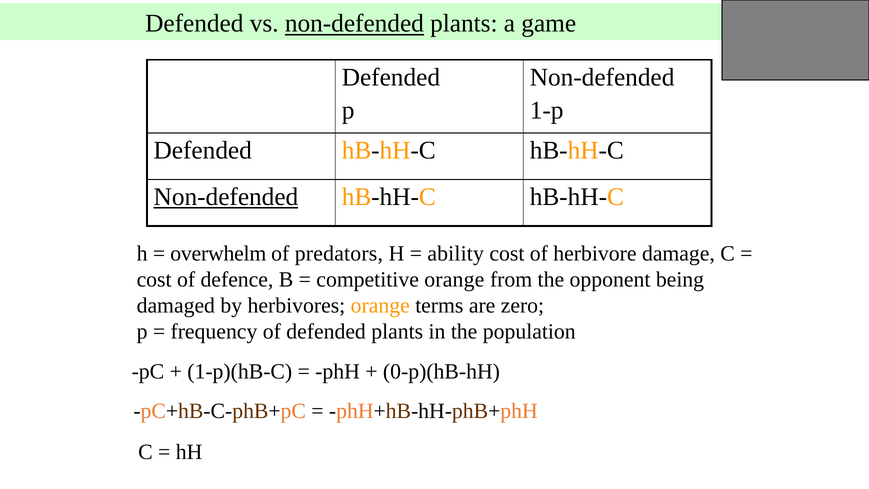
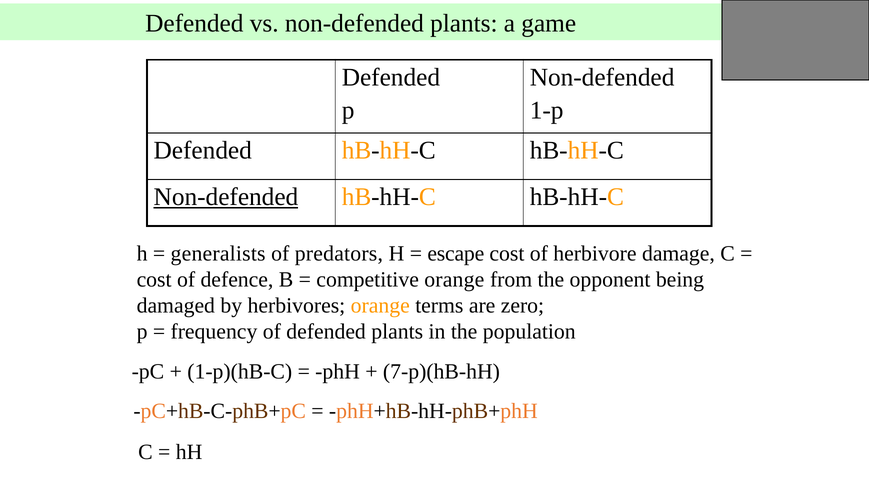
non-defended underline: present -> none (354, 24)
overwhelm: overwhelm -> generalists (218, 253)
ability: ability -> escape (456, 253)
0-p)(hB-hH: 0-p)(hB-hH -> 7-p)(hB-hH (441, 371)
